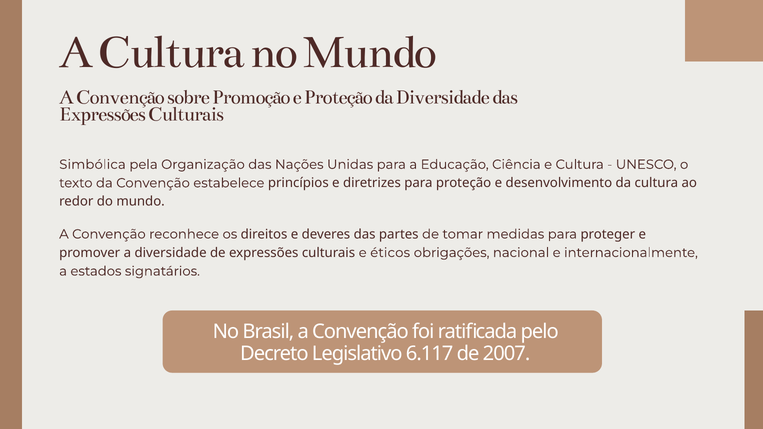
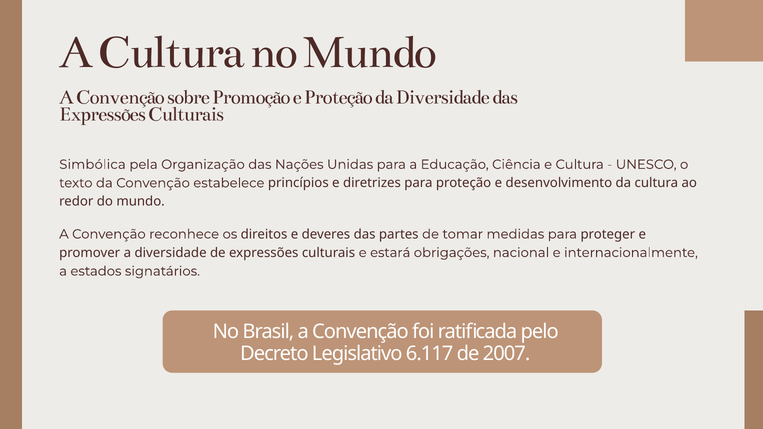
éticos: éticos -> estará (390, 253)
